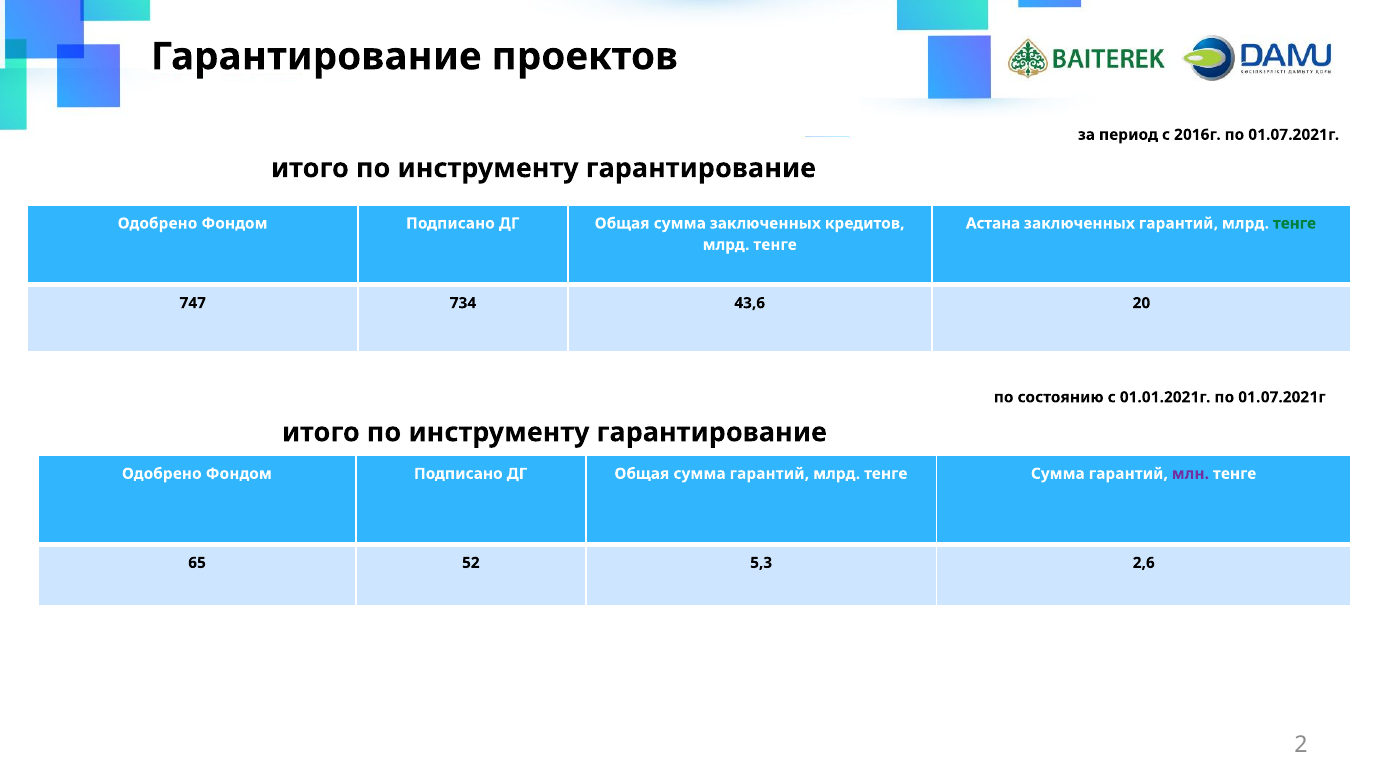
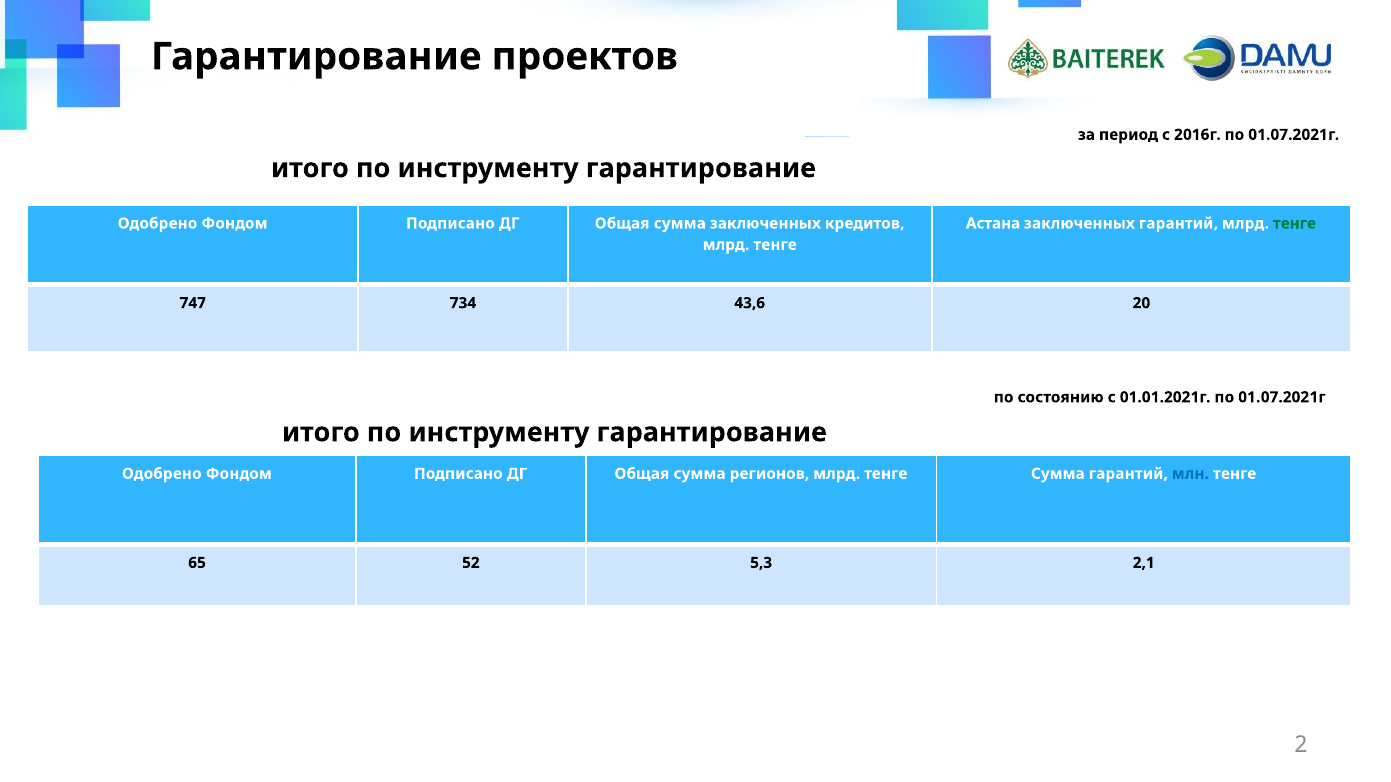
Общая сумма гарантий: гарантий -> регионов (769, 474)
млн colour: purple -> blue (1190, 474)
2,6: 2,6 -> 2,1 (1144, 563)
